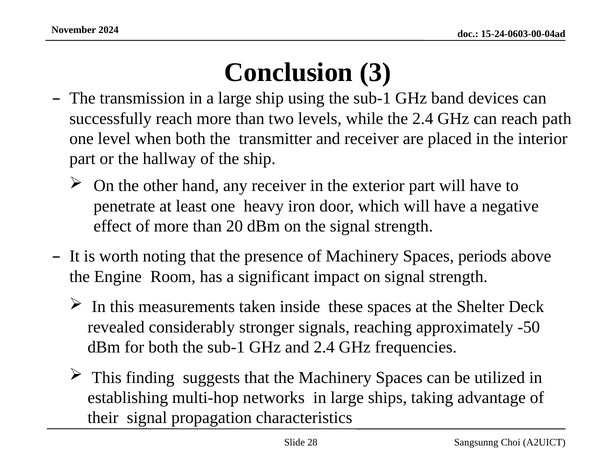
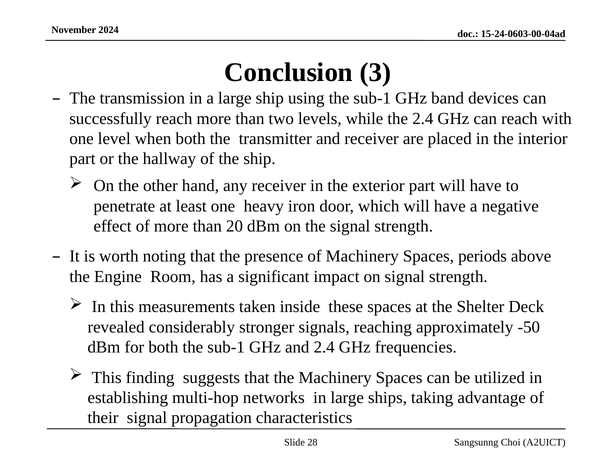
path: path -> with (557, 119)
